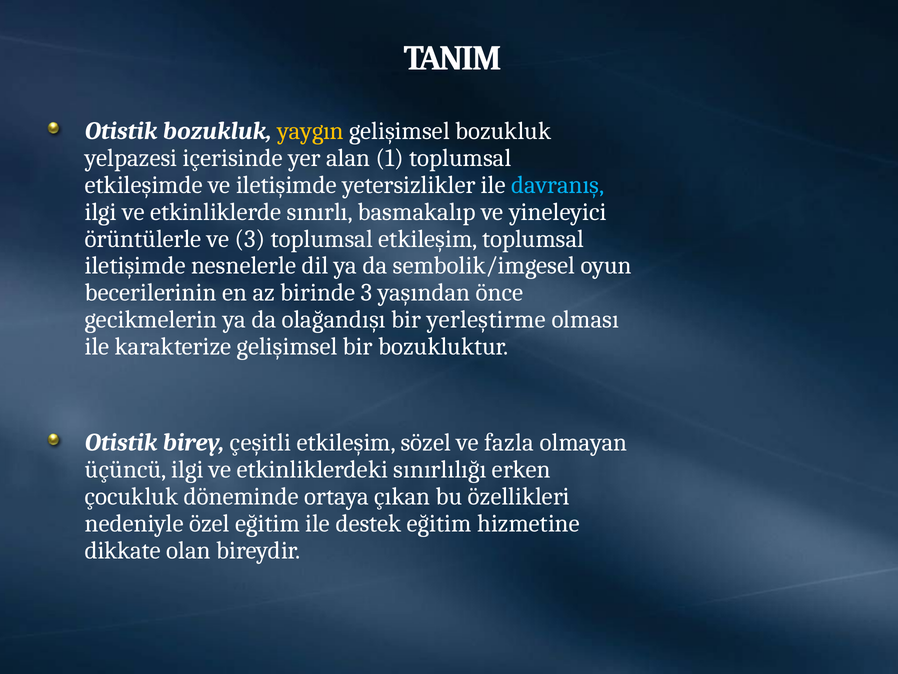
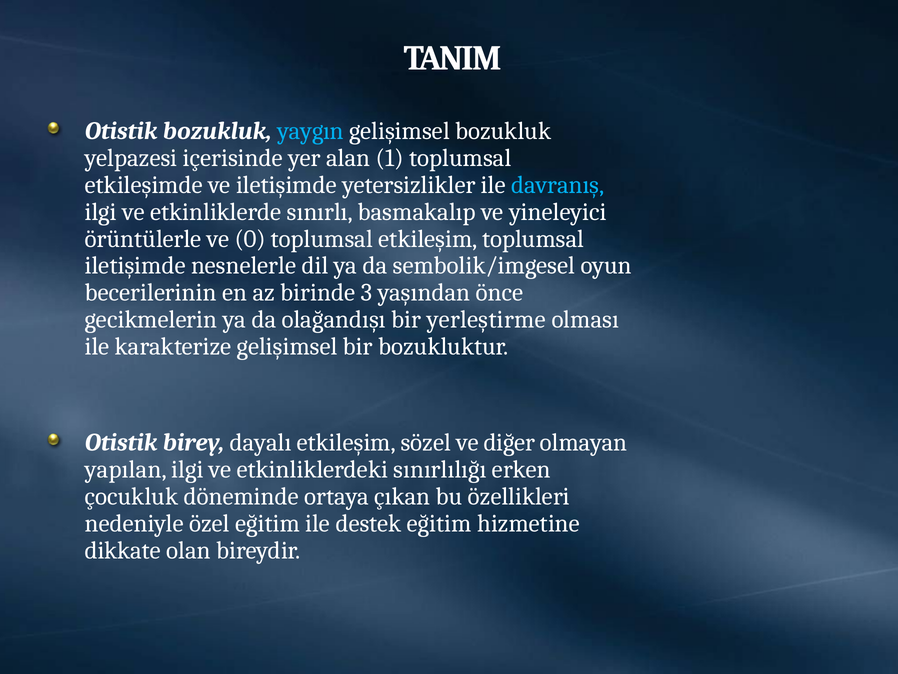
yaygın colour: yellow -> light blue (310, 131)
ve 3: 3 -> 0 (250, 239)
çeşitli: çeşitli -> dayalı (261, 442)
fazla: fazla -> diğer (509, 442)
üçüncü: üçüncü -> yapılan (126, 469)
